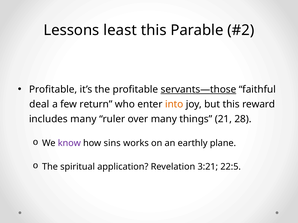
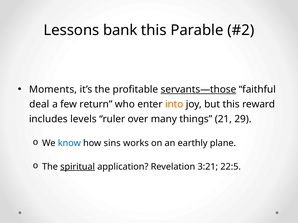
least: least -> bank (120, 30)
Profitable: Profitable -> Moments (53, 90)
includes many: many -> levels (83, 119)
28: 28 -> 29 (243, 119)
know colour: purple -> blue (69, 143)
spiritual underline: none -> present (78, 167)
